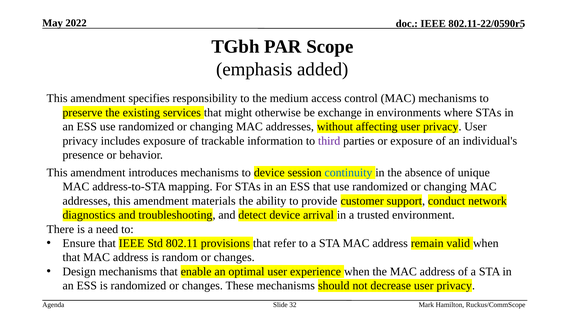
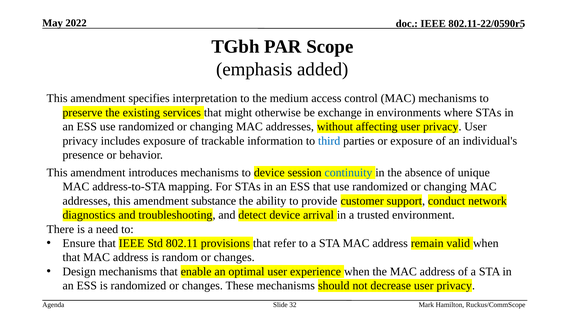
responsibility: responsibility -> interpretation (205, 98)
third colour: purple -> blue (329, 141)
materials: materials -> substance (214, 201)
